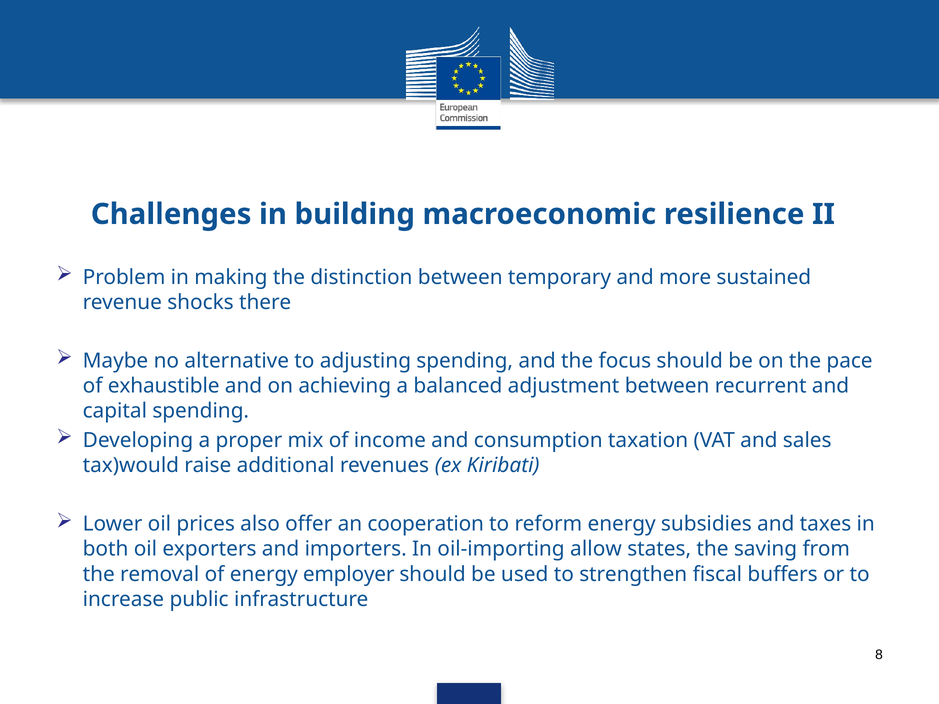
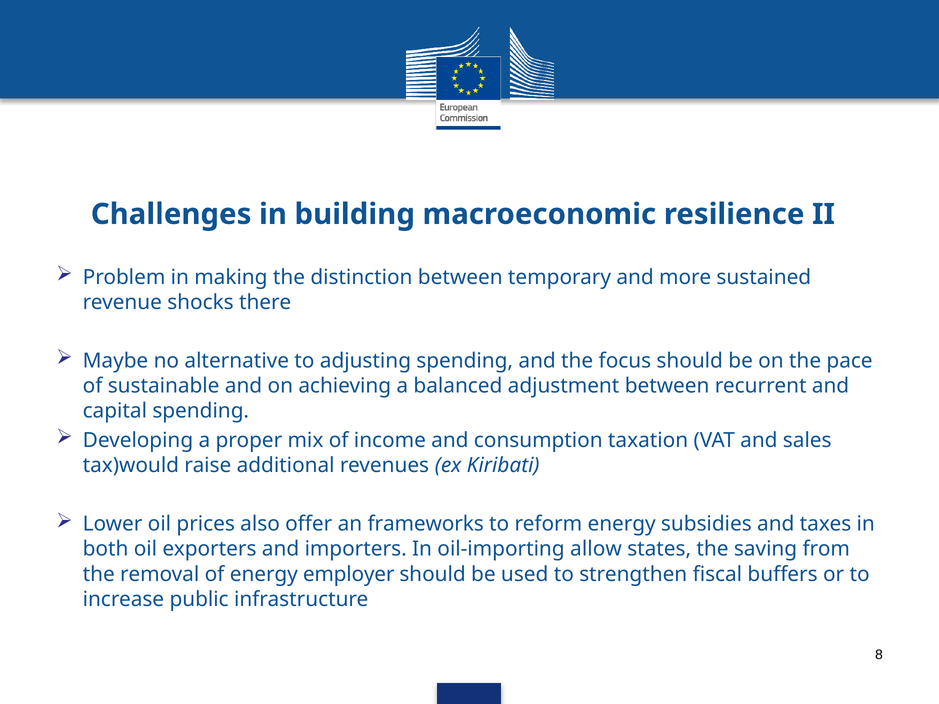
exhaustible: exhaustible -> sustainable (164, 386)
cooperation: cooperation -> frameworks (426, 524)
